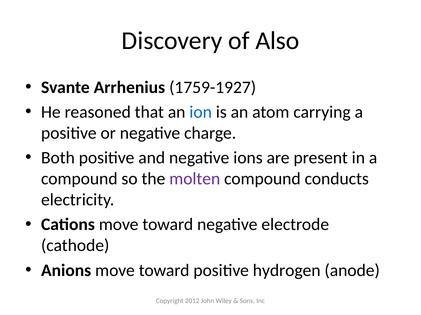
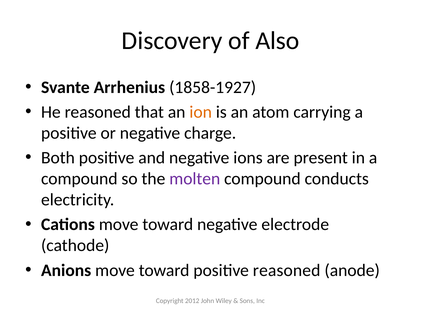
1759-1927: 1759-1927 -> 1858-1927 (213, 88)
ion colour: blue -> orange (201, 112)
positive hydrogen: hydrogen -> reasoned (287, 271)
